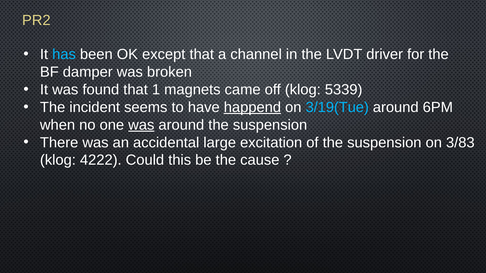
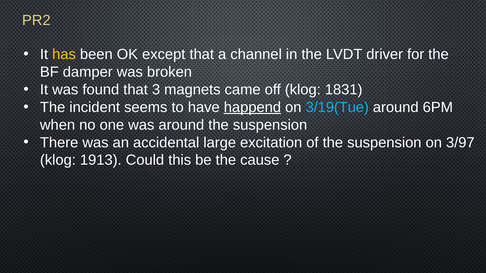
has colour: light blue -> yellow (64, 55)
1: 1 -> 3 (156, 90)
5339: 5339 -> 1831 (344, 90)
was underline: present -> none (141, 125)
3/83: 3/83 -> 3/97 (460, 143)
4222: 4222 -> 1913 (101, 160)
